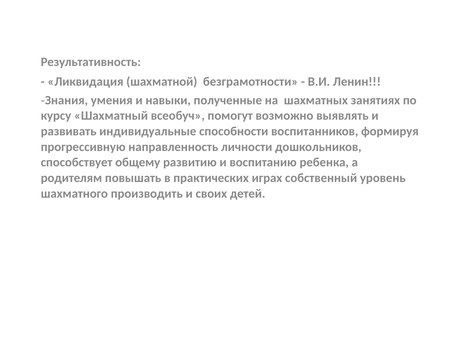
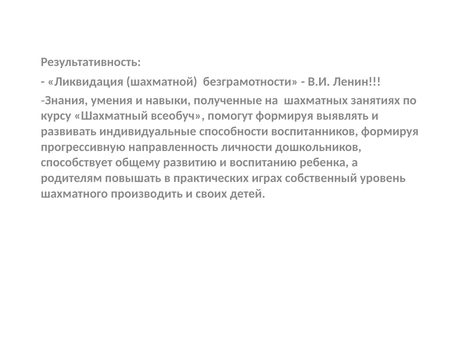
помогут возможно: возможно -> формируя (284, 116)
